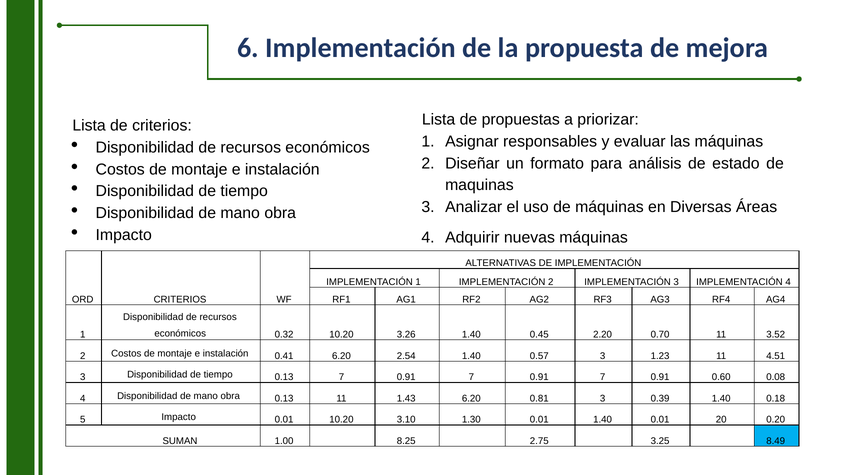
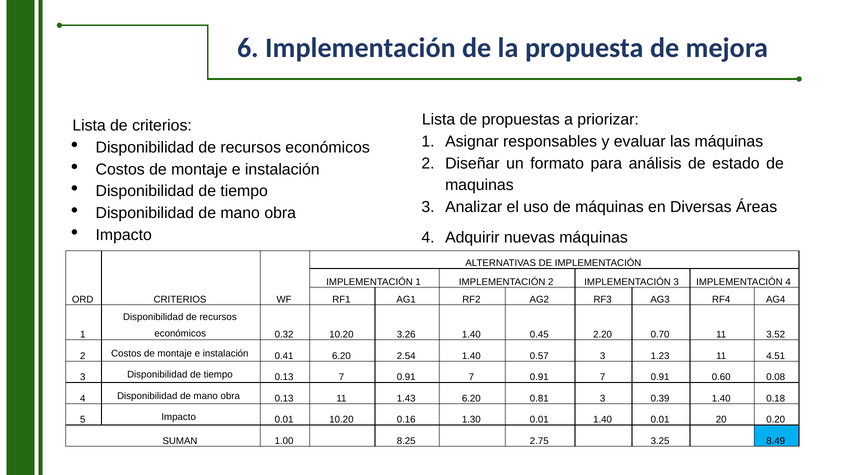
3.10: 3.10 -> 0.16 (406, 420)
